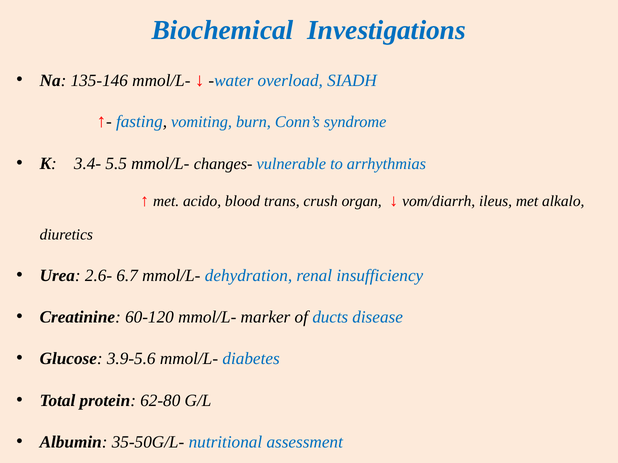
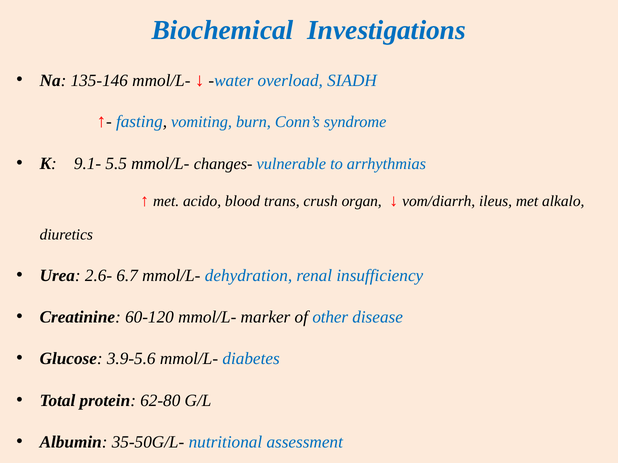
3.4-: 3.4- -> 9.1- (88, 164)
ducts: ducts -> other (330, 317)
